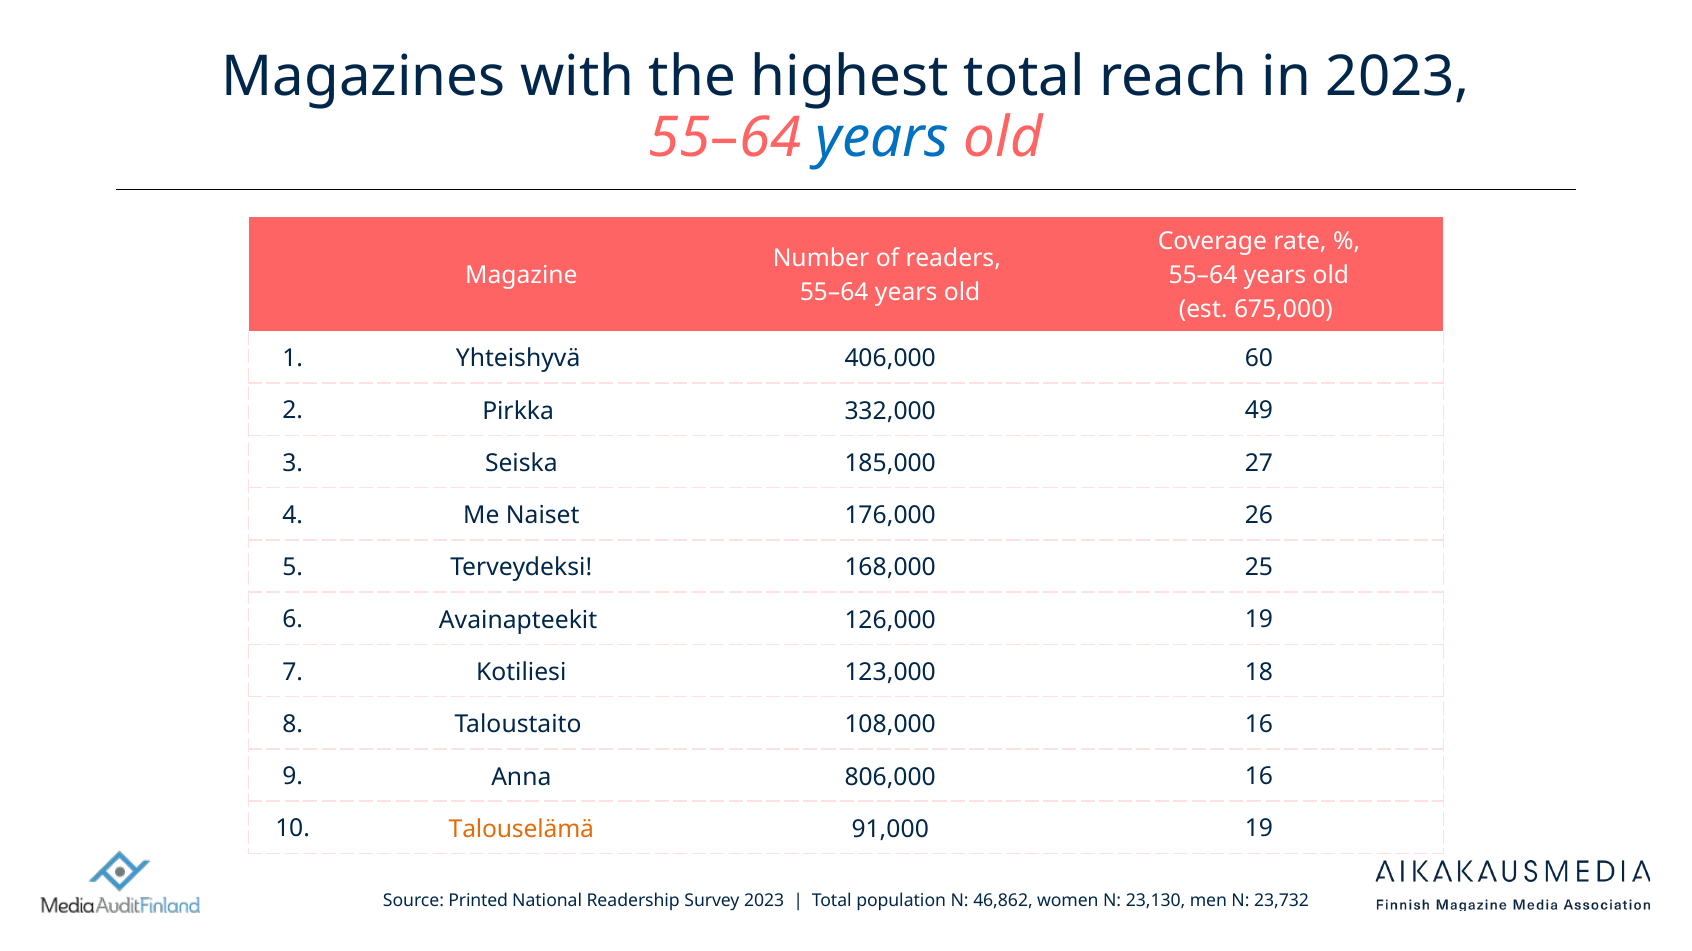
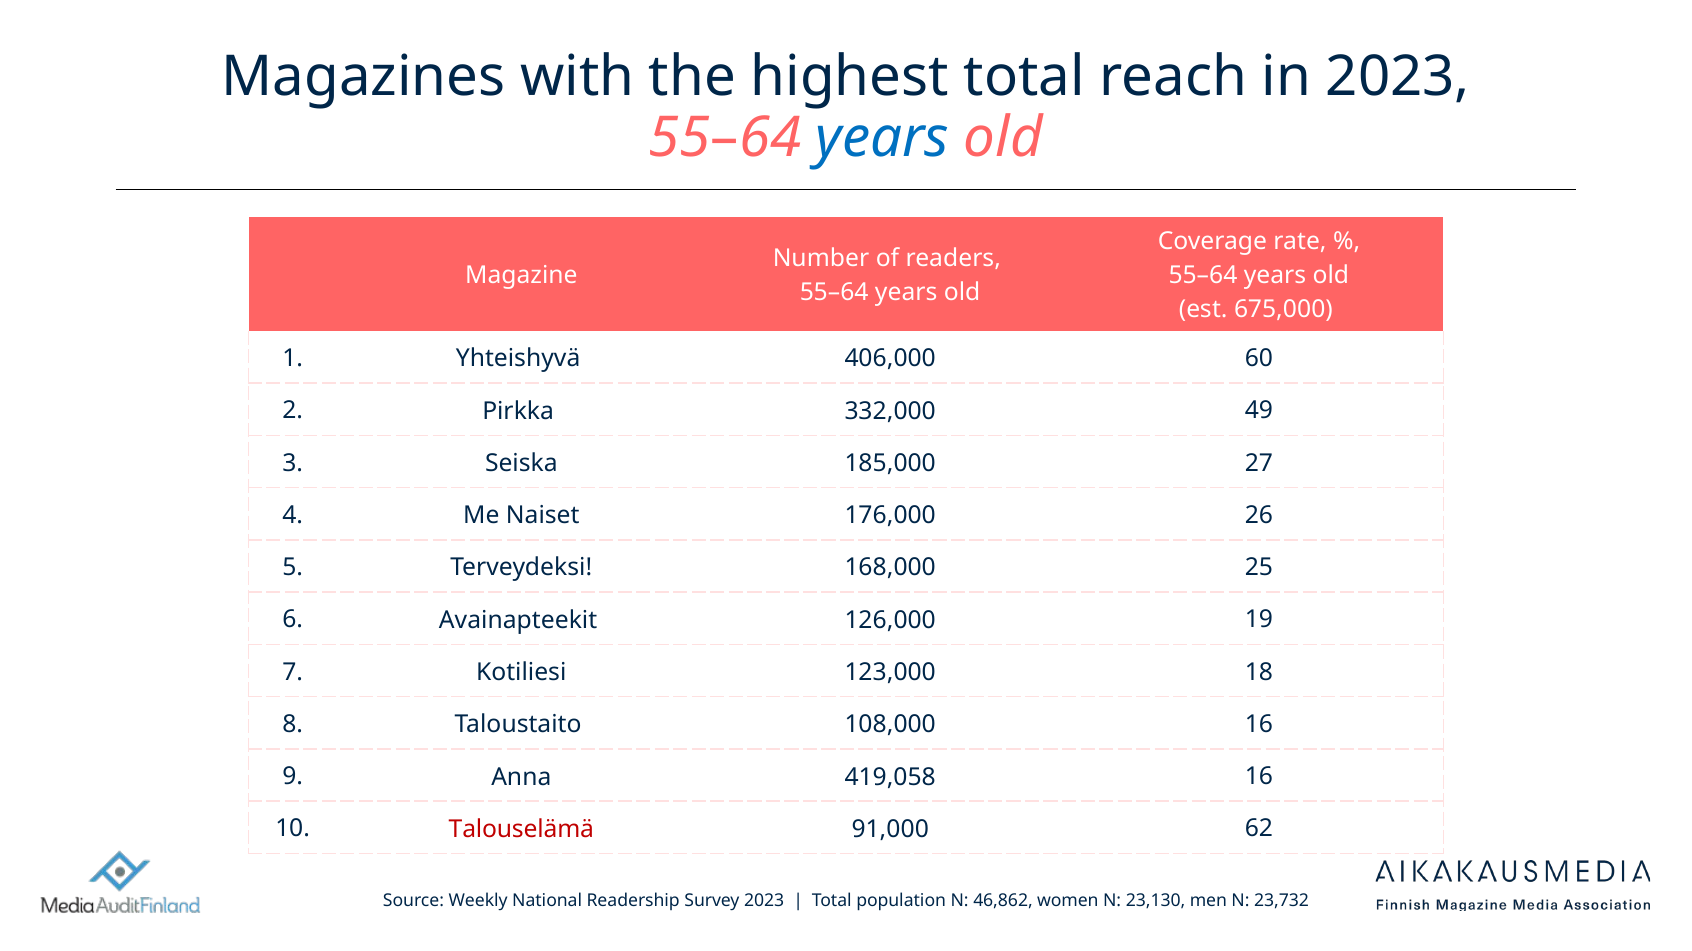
806,000: 806,000 -> 419,058 (890, 777)
Talouselämä colour: orange -> red (521, 830)
91,000 19: 19 -> 62 (1259, 829)
Printed: Printed -> Weekly (478, 902)
